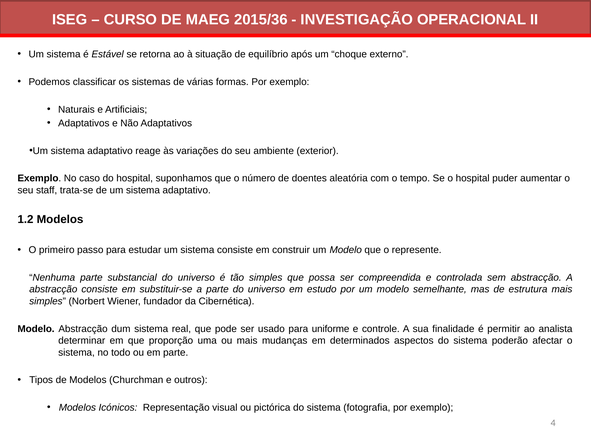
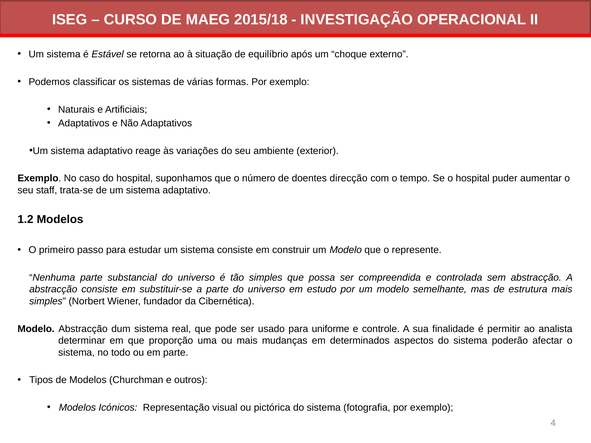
2015/36: 2015/36 -> 2015/18 (261, 20)
aleatória: aleatória -> direcção (349, 178)
